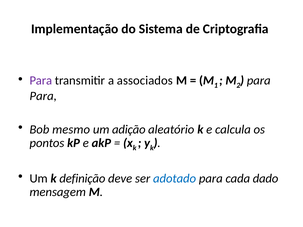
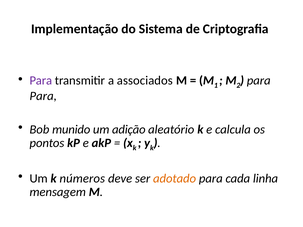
mesmo: mesmo -> munido (71, 130)
definição: definição -> números (82, 179)
adotado colour: blue -> orange (175, 179)
dado: dado -> linha (265, 179)
